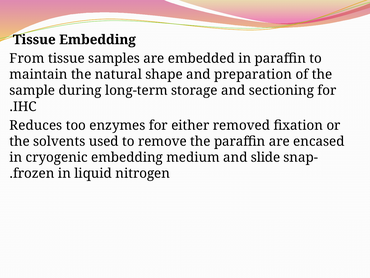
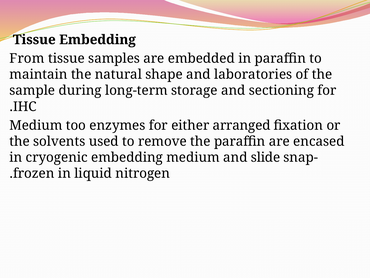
preparation: preparation -> laboratories (253, 74)
Reduces: Reduces -> Medium (36, 125)
removed: removed -> arranged (242, 125)
